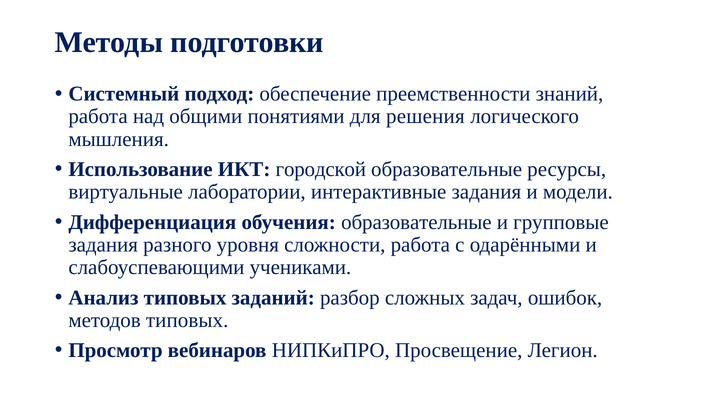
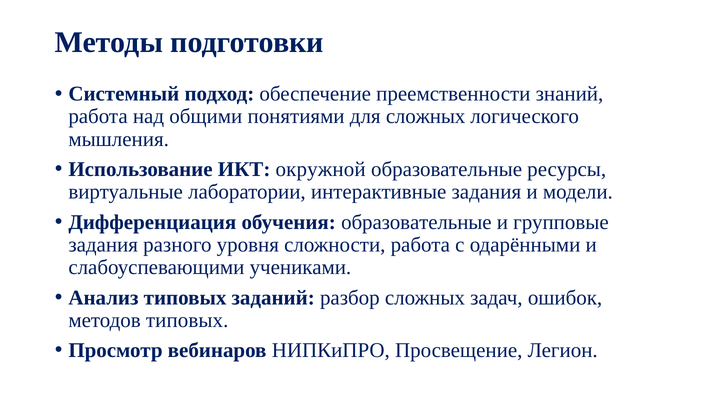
для решения: решения -> сложных (426, 117)
городской: городской -> окружной (321, 169)
